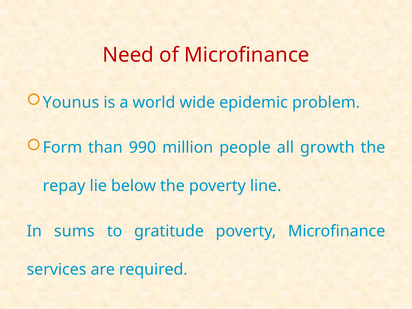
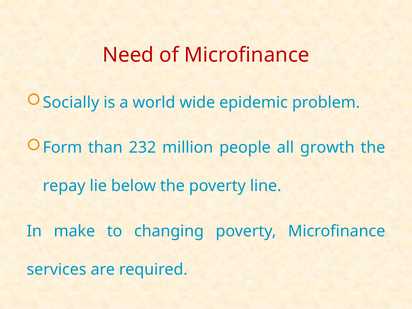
Younus: Younus -> Socially (71, 102)
990: 990 -> 232 (142, 148)
sums: sums -> make (74, 231)
gratitude: gratitude -> changing (169, 231)
